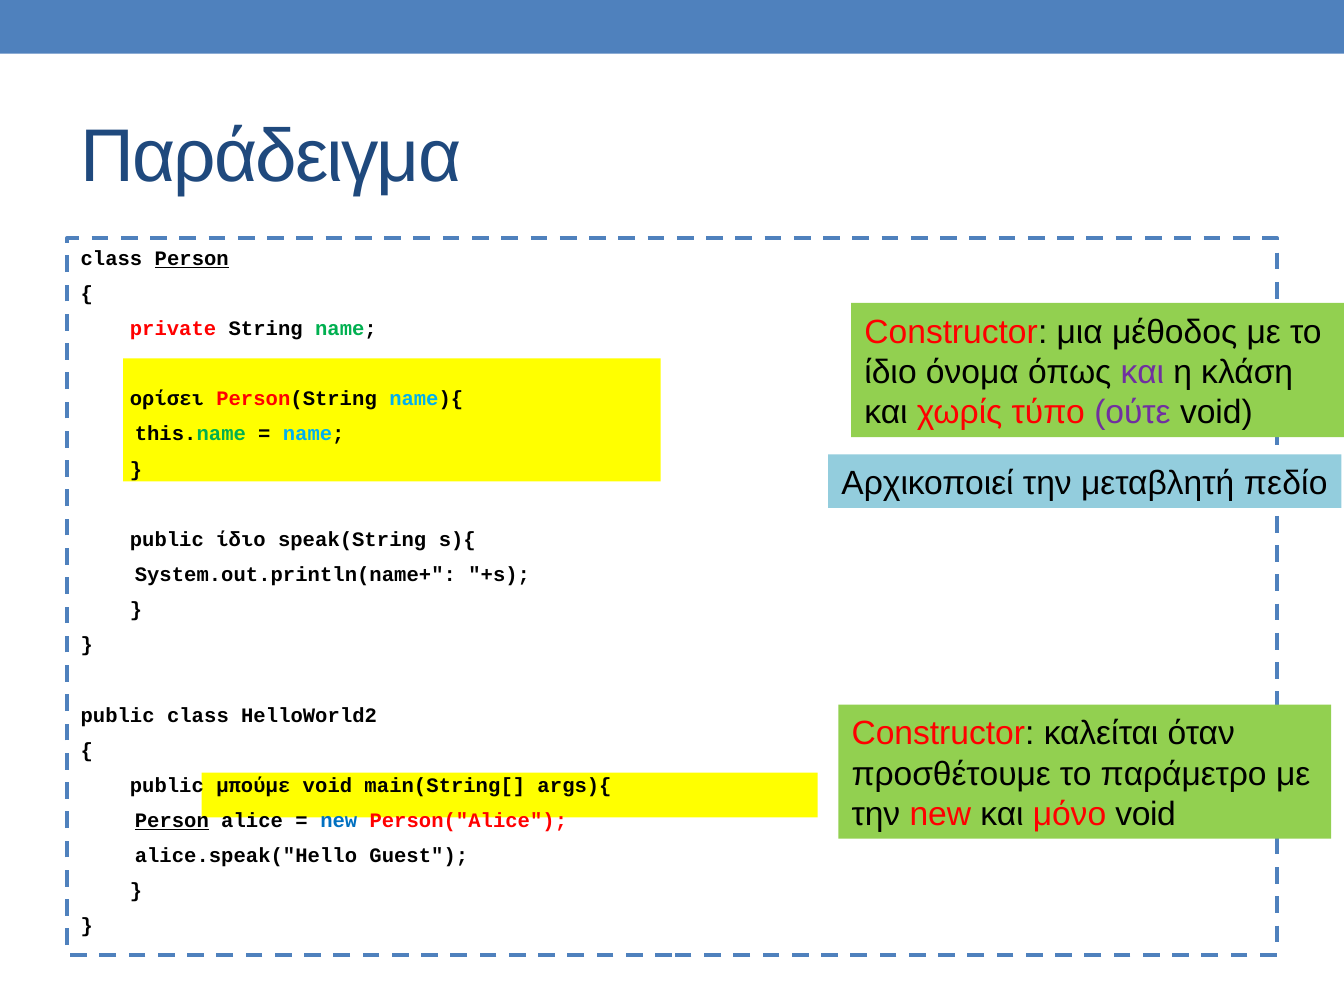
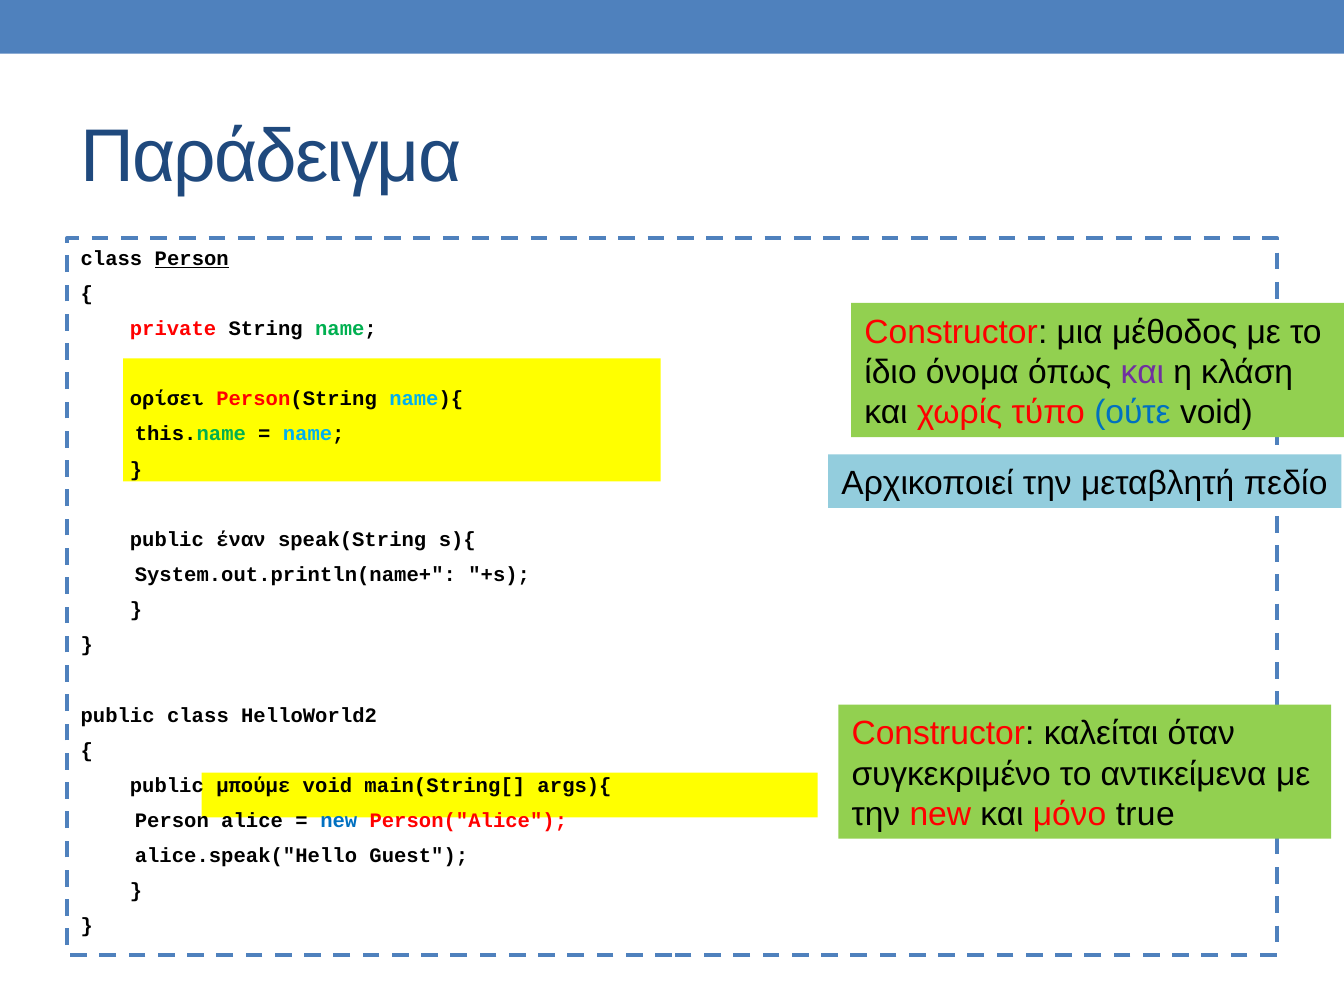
ούτε colour: purple -> blue (1132, 413)
public ίδιο: ίδιο -> έναν (241, 540)
προσθέτουμε: προσθέτουμε -> συγκεκριμένο (951, 774)
παράμετρο: παράμετρο -> αντικείμενα (1184, 774)
μόνο void: void -> true (1145, 814)
Person underline: present -> none (172, 821)
